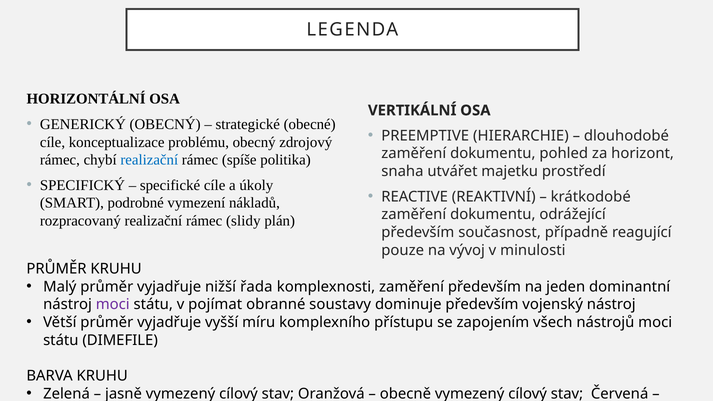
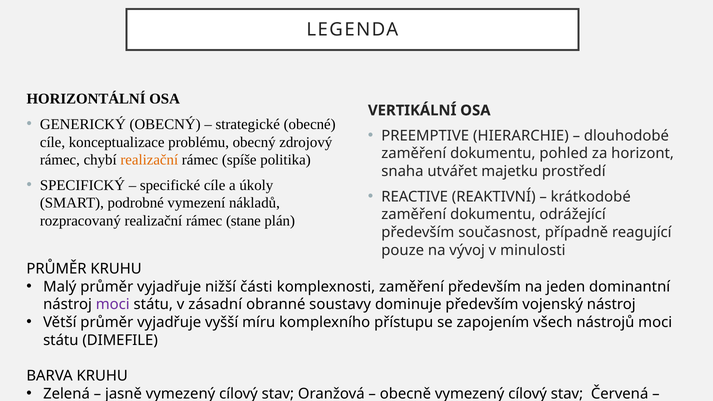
realizační colour: blue -> orange (149, 160)
slidy: slidy -> stane (243, 221)
řada: řada -> části (256, 287)
pojímat: pojímat -> zásadní (215, 305)
